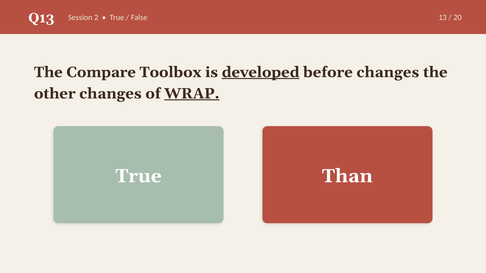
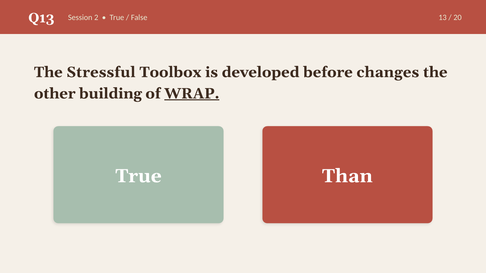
Compare: Compare -> Stressful (101, 72)
developed underline: present -> none (261, 72)
other changes: changes -> building (111, 94)
